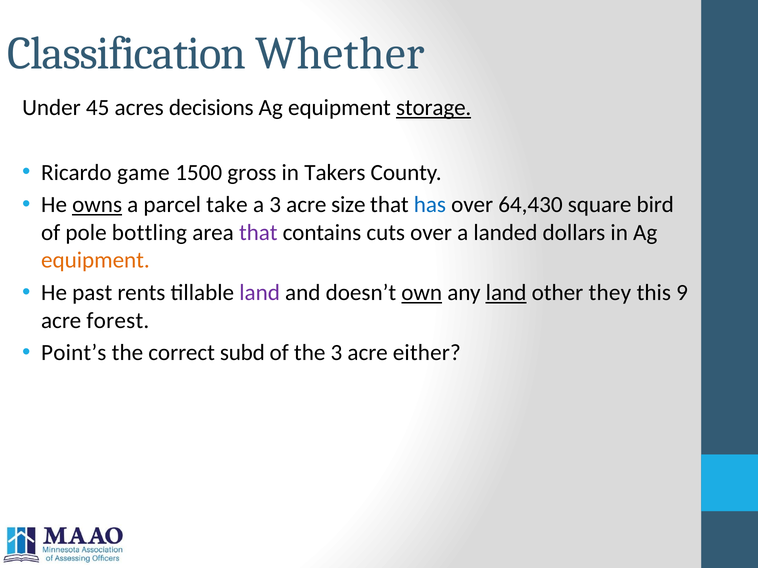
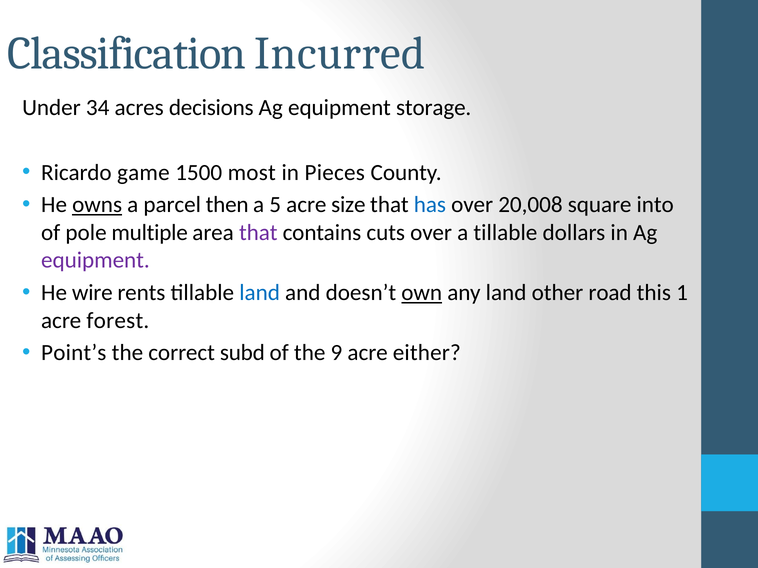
Whether: Whether -> Incurred (340, 54)
45: 45 -> 34 (98, 108)
storage underline: present -> none (434, 108)
gross: gross -> most (252, 173)
Takers: Takers -> Pieces (335, 173)
take: take -> then (227, 205)
a 3: 3 -> 5 (275, 205)
64,430: 64,430 -> 20,008 (530, 205)
bird: bird -> into (655, 205)
bottling: bottling -> multiple (150, 233)
a landed: landed -> tillable (505, 233)
equipment colour: orange -> purple (95, 261)
past: past -> wire (92, 293)
land colour: purple -> blue (260, 293)
land underline: present -> none (506, 293)
they: they -> road (610, 293)
9: 9 -> 1 (682, 293)
the 3: 3 -> 9 (336, 353)
